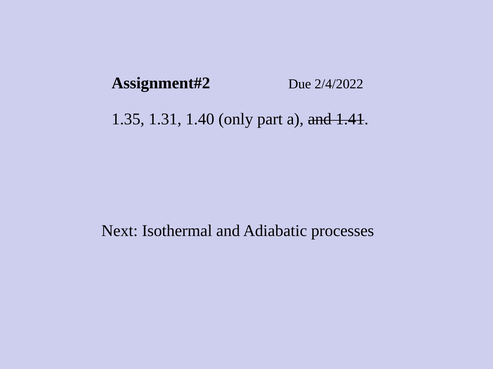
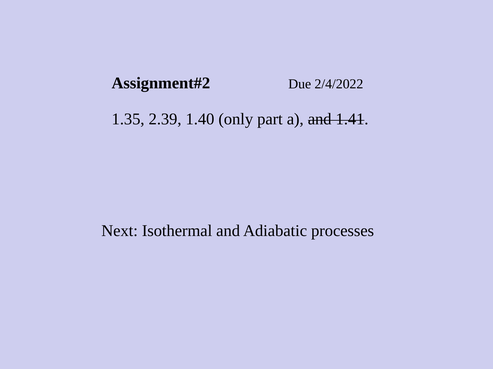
1.31: 1.31 -> 2.39 (165, 119)
